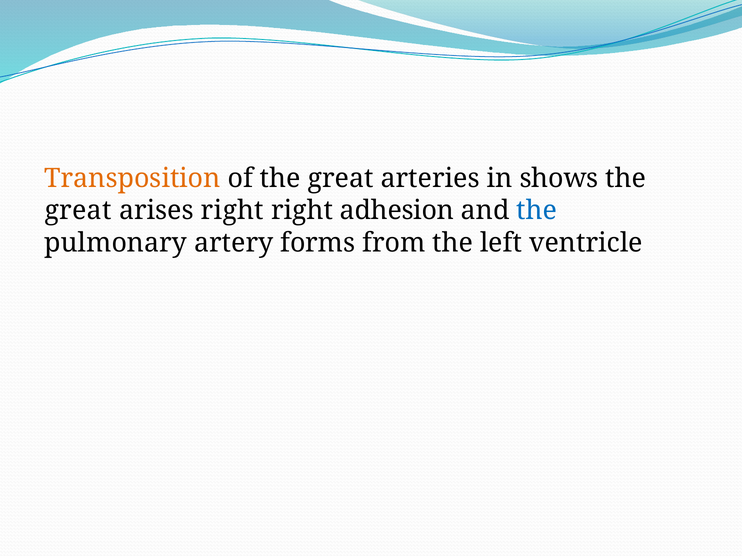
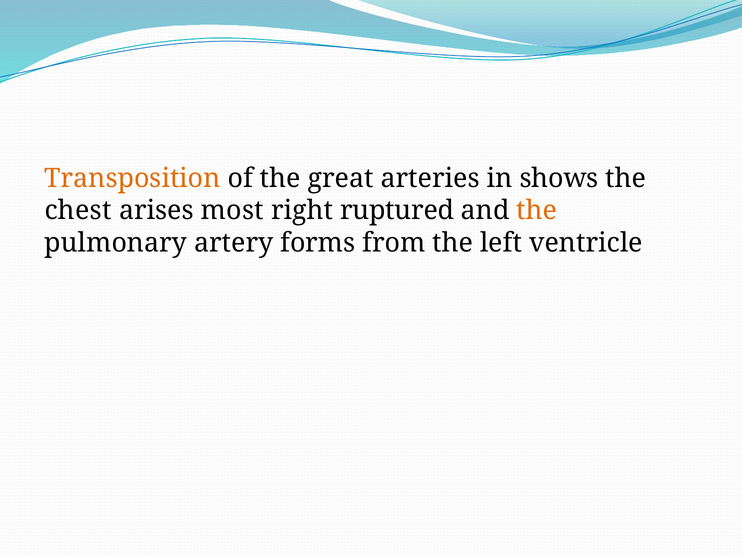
great: great -> chest (78, 211)
arises right: right -> most (232, 211)
adhesion: adhesion -> ruptured (397, 211)
the colour: blue -> orange (537, 211)
